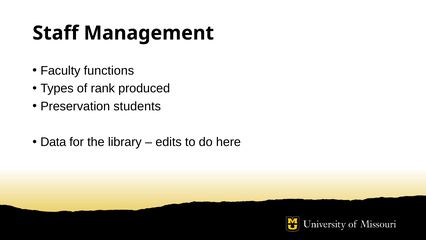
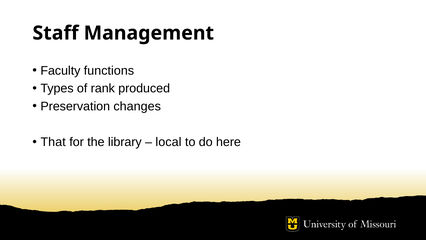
students: students -> changes (137, 106)
Data: Data -> That (53, 142)
edits: edits -> local (168, 142)
